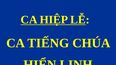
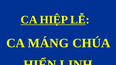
TIẾNG: TIẾNG -> MÁNG (48, 43)
